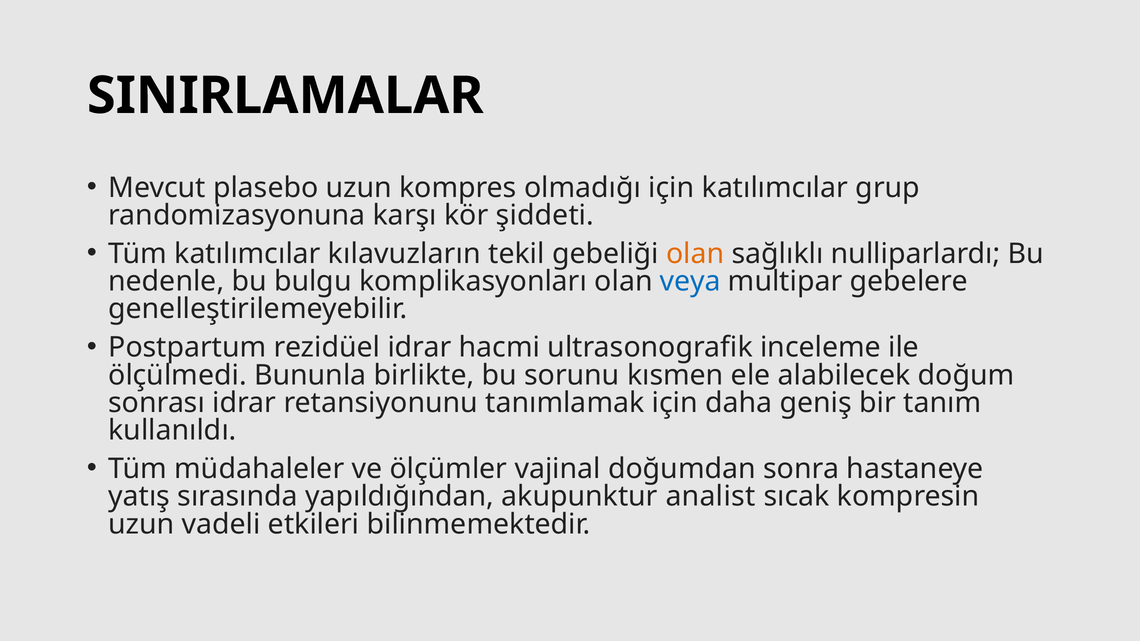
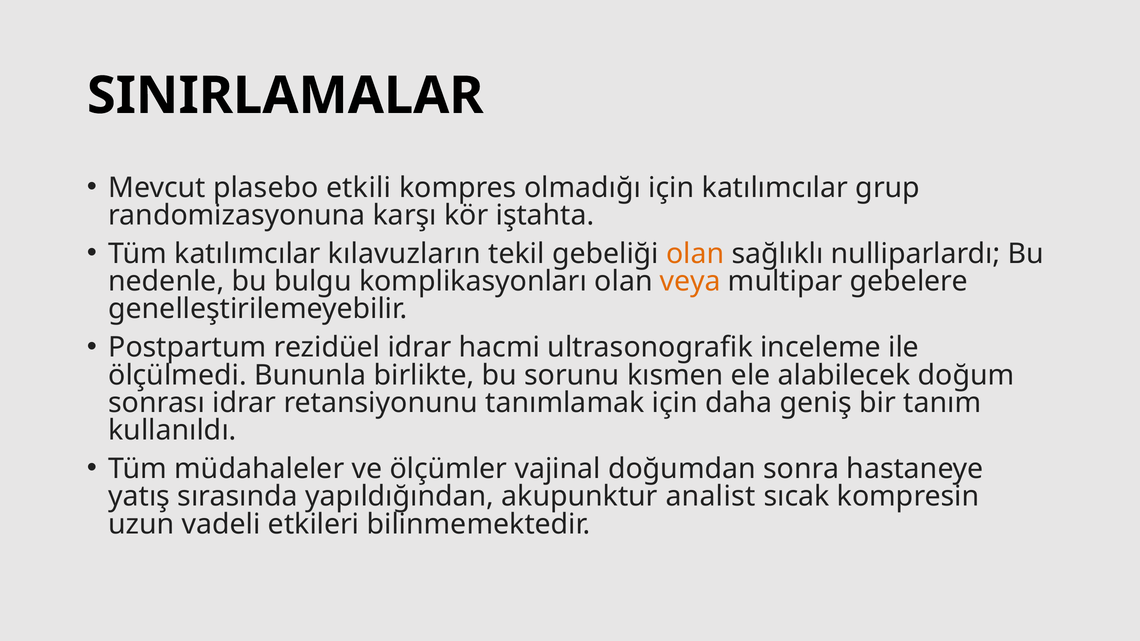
plasebo uzun: uzun -> etkili (359, 188)
şiddeti: şiddeti -> iştahta (545, 215)
veya colour: blue -> orange (690, 281)
